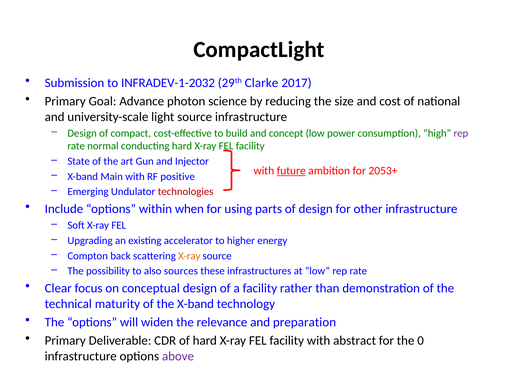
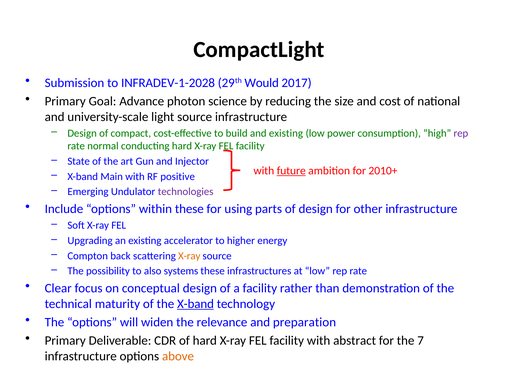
INFRADEV-1-2032: INFRADEV-1-2032 -> INFRADEV-1-2028 (168, 83)
Clarke: Clarke -> Would (262, 83)
and concept: concept -> existing (286, 133)
2053+: 2053+ -> 2010+ (383, 171)
technologies colour: red -> purple (186, 192)
within when: when -> these (189, 209)
sources: sources -> systems (181, 271)
X-band underline: none -> present (196, 304)
0: 0 -> 7 (421, 341)
above colour: purple -> orange (178, 357)
